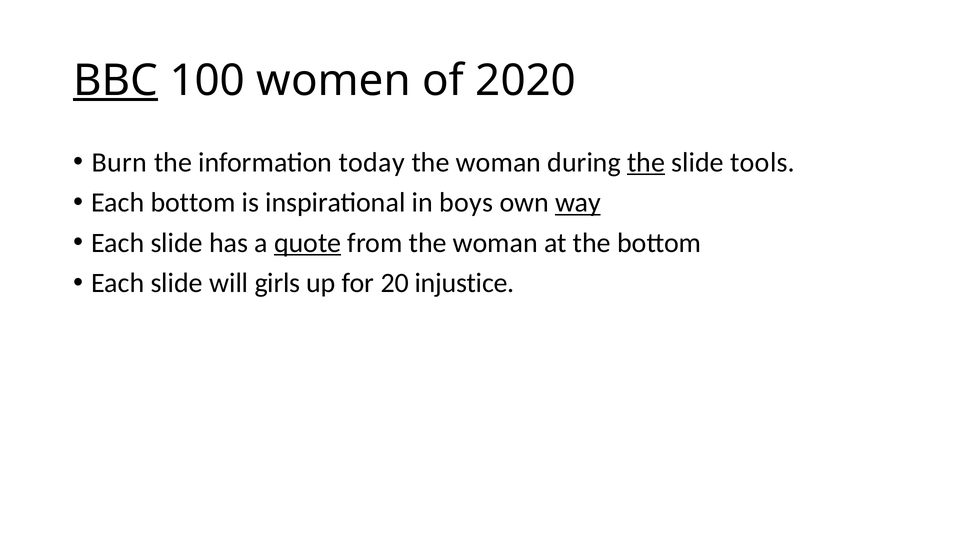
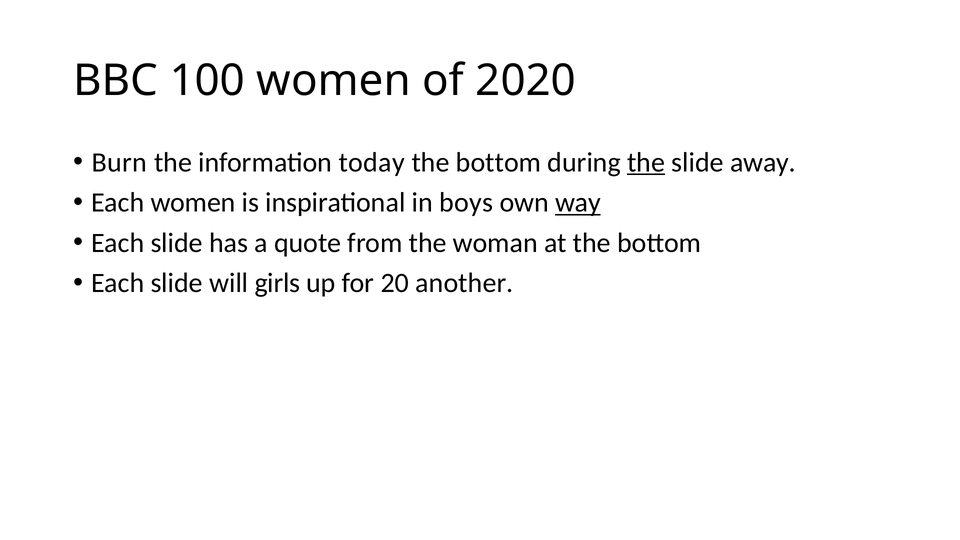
BBC underline: present -> none (116, 81)
woman: woman -> bottom (498, 162)
tools: tools -> away (763, 162)
Each bottom: bottom -> women (193, 203)
quote underline: present -> none (308, 243)
injustice: injustice -> another (464, 283)
